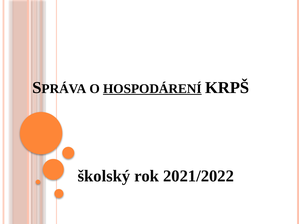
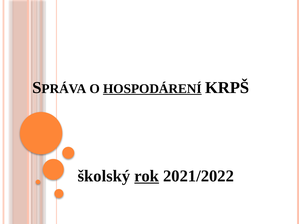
rok underline: none -> present (147, 176)
